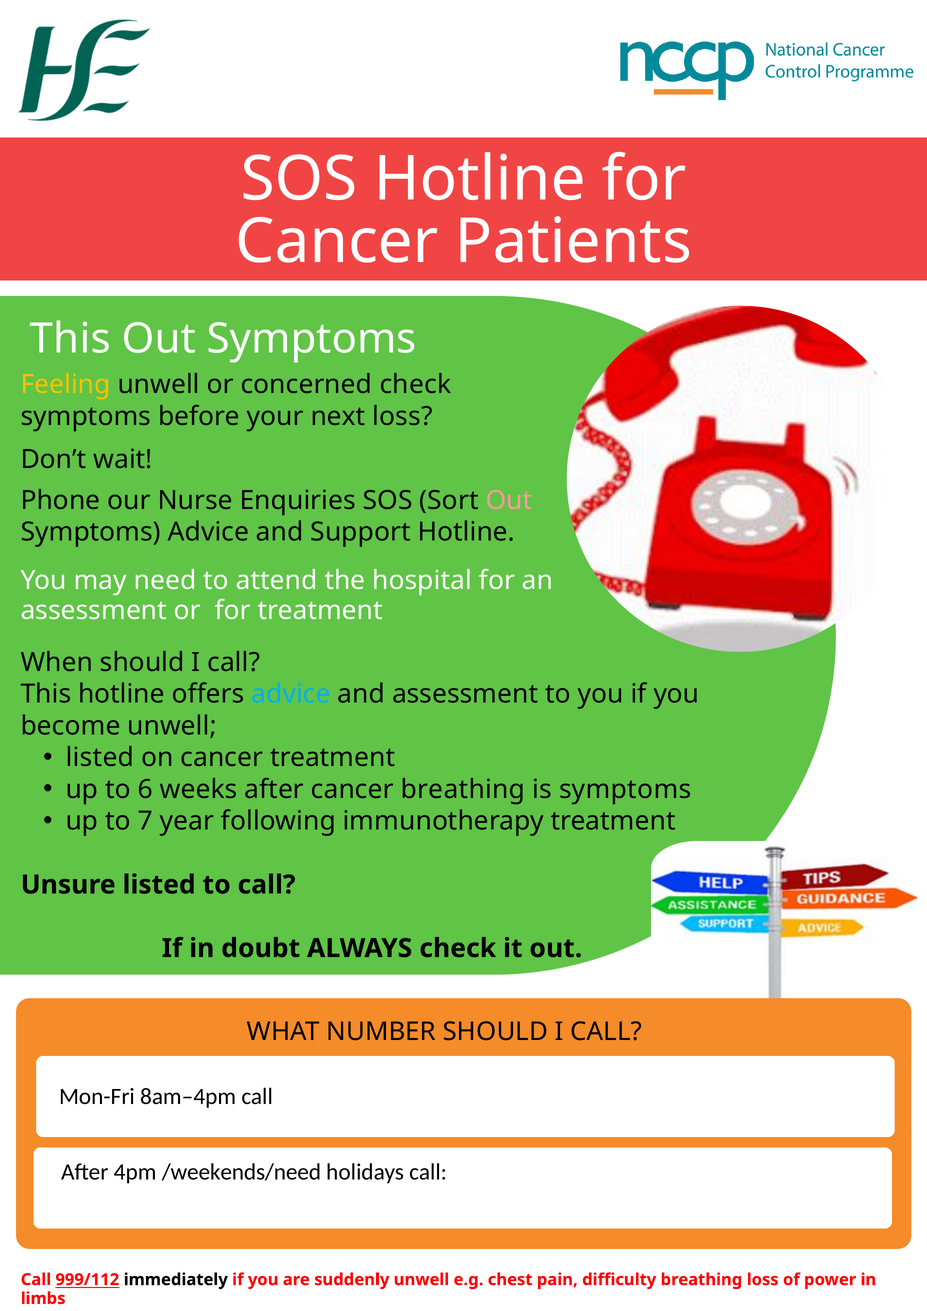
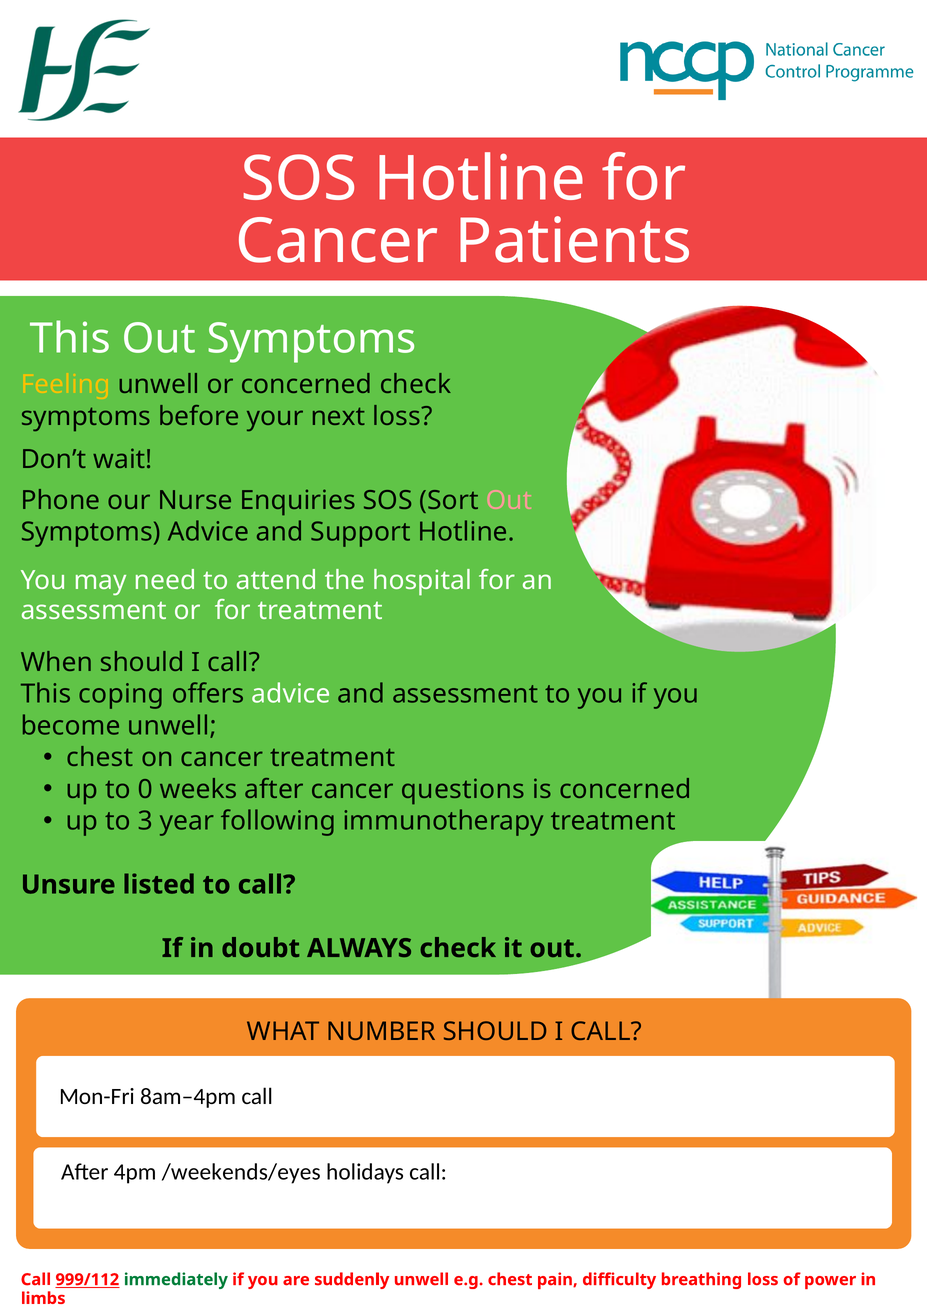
This hotline: hotline -> coping (121, 695)
advice colour: light blue -> white (291, 695)
listed: listed -> chest (100, 758)
6: 6 -> 0 (145, 790)
cancer breathing: breathing -> questions (463, 790)
is symptoms: symptoms -> concerned (625, 790)
7: 7 -> 3 (145, 822)
/weekends/need: /weekends/need -> /weekends/eyes (241, 1173)
immediately colour: black -> green (176, 1280)
